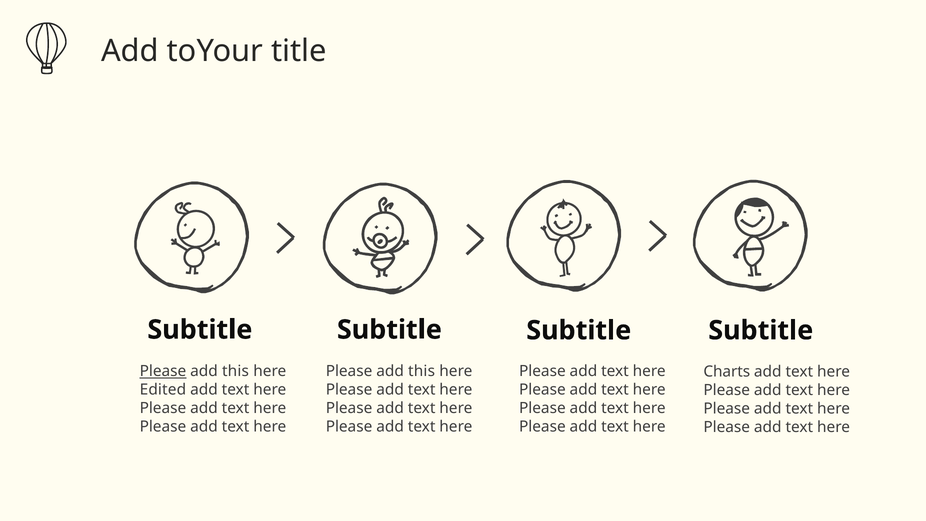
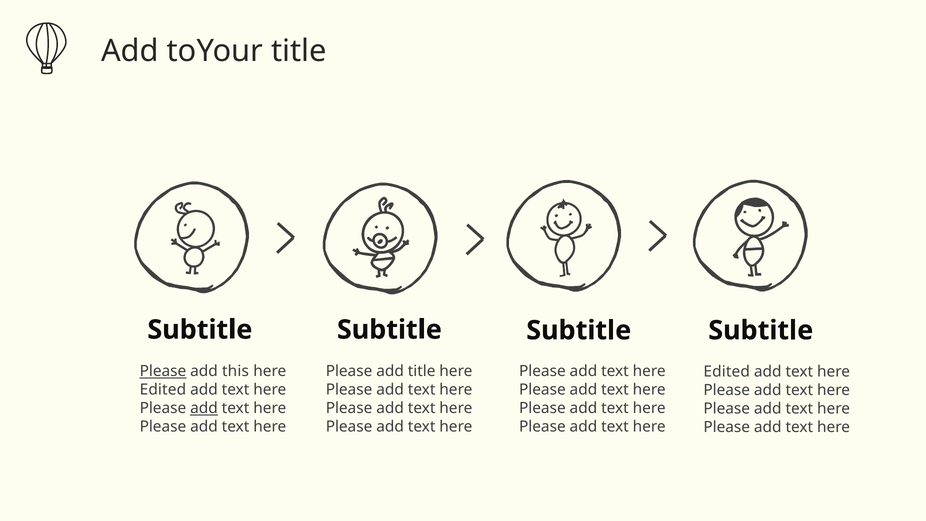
this: this -> title (422, 371)
Charts: Charts -> Edited (727, 371)
add underline: none -> present (204, 408)
